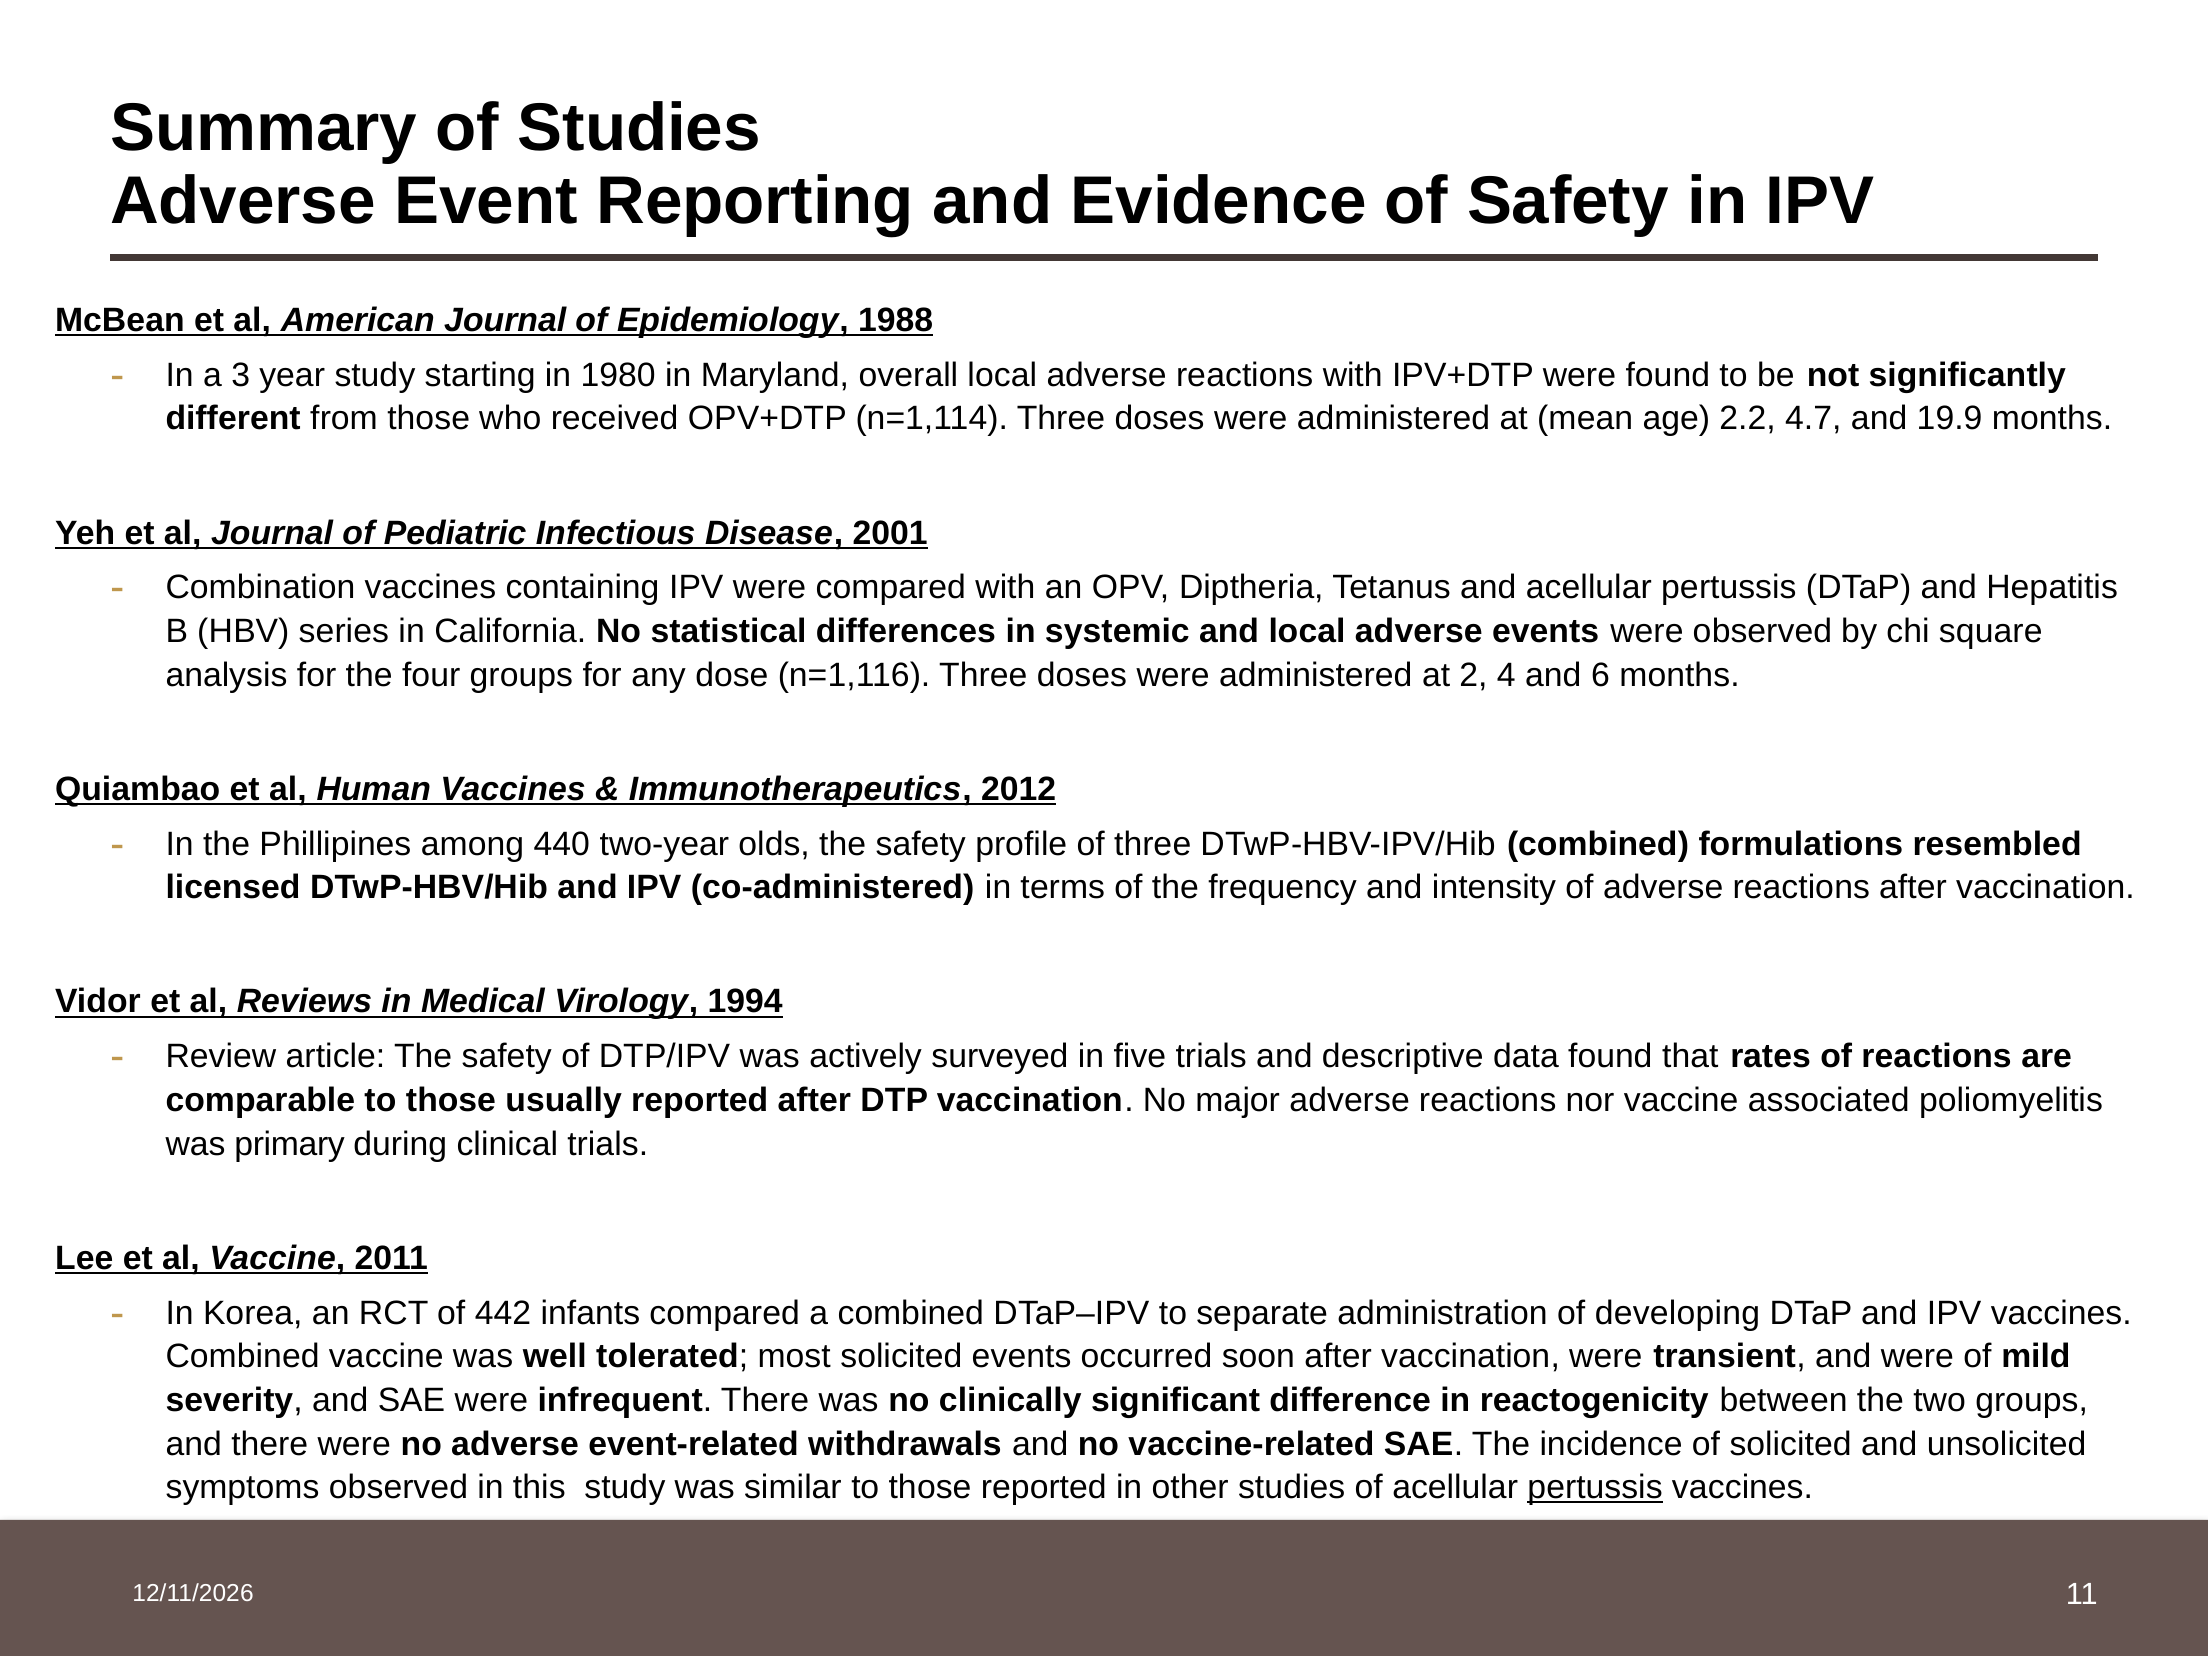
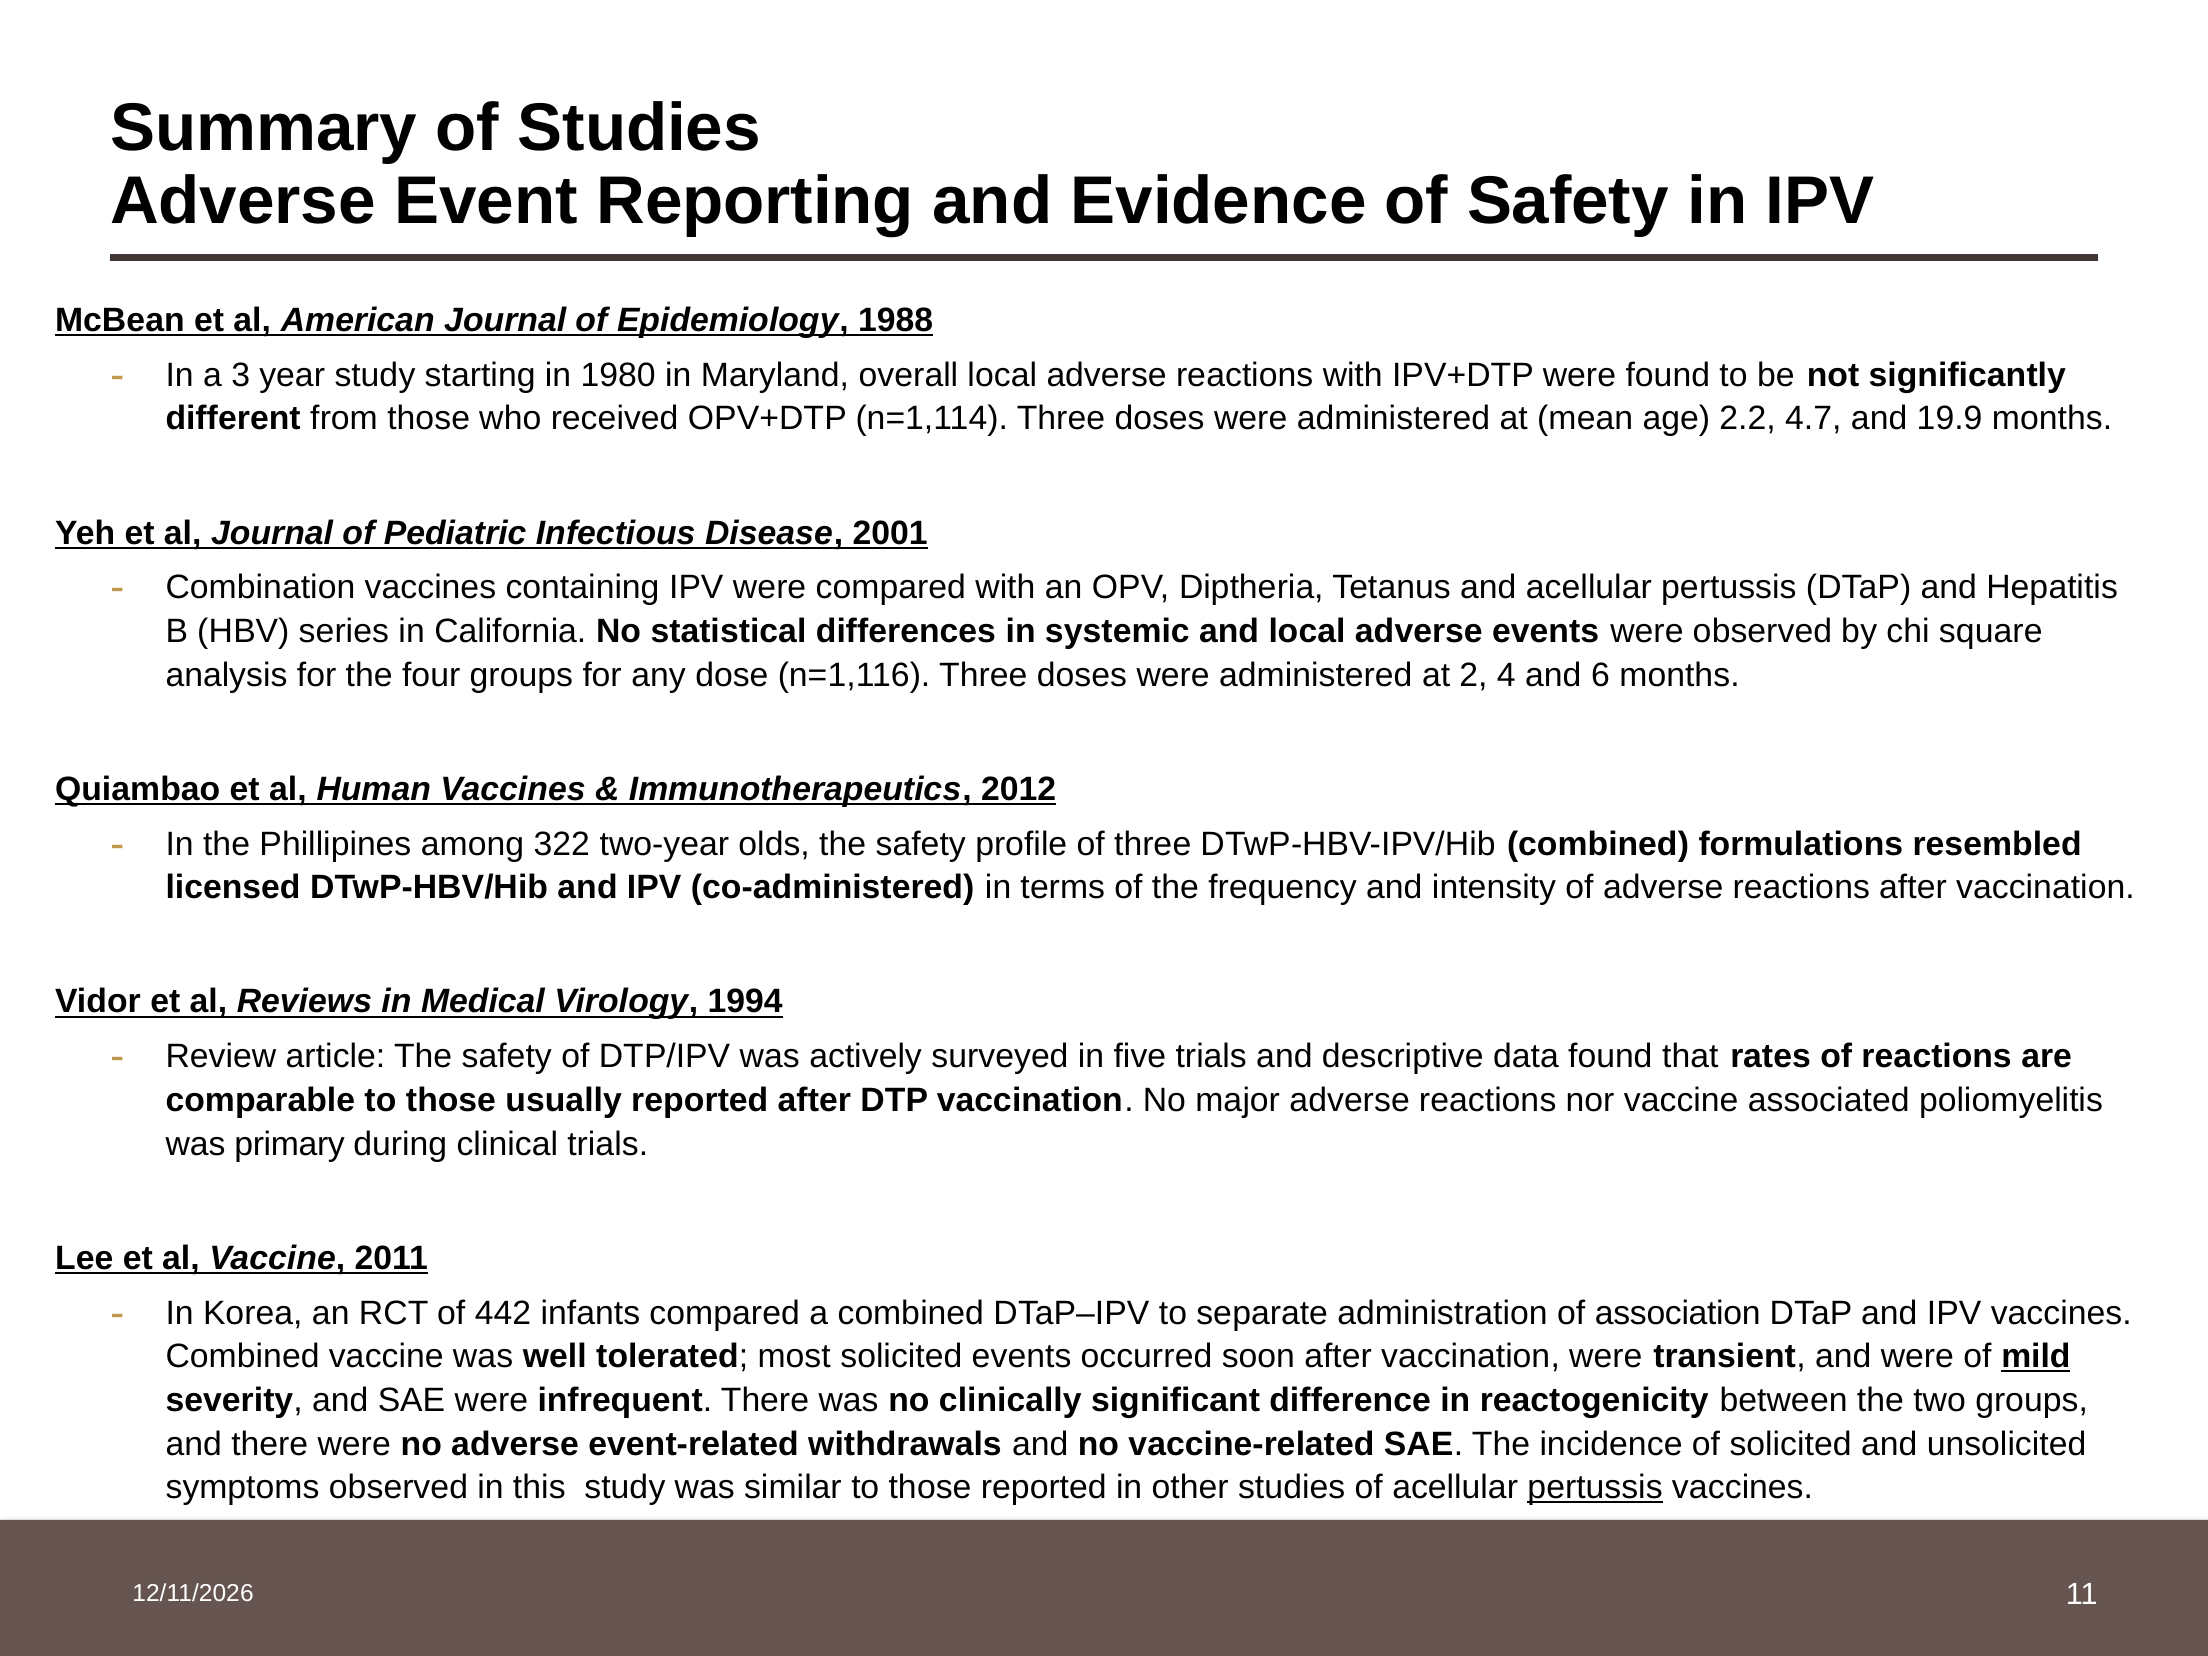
440: 440 -> 322 (562, 844)
developing: developing -> association (1678, 1313)
mild underline: none -> present (2036, 1357)
